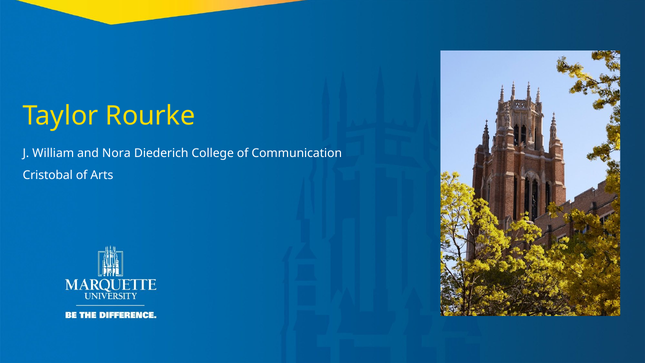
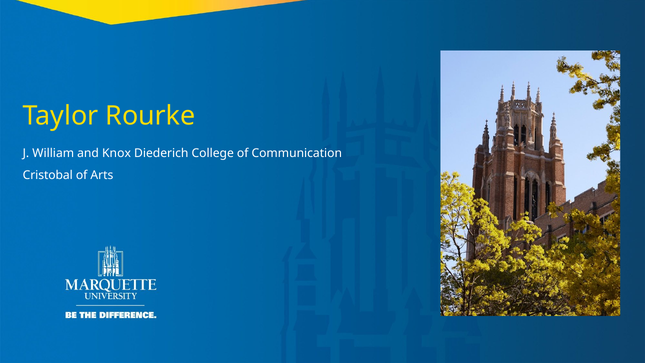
Nora: Nora -> Knox (116, 153)
